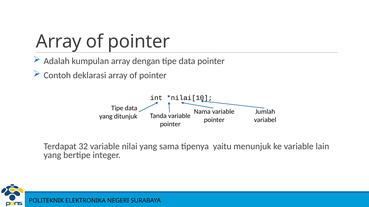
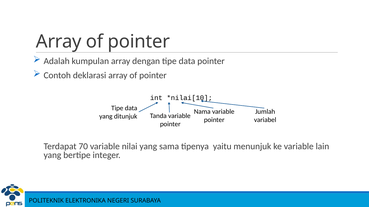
32: 32 -> 70 (83, 147)
